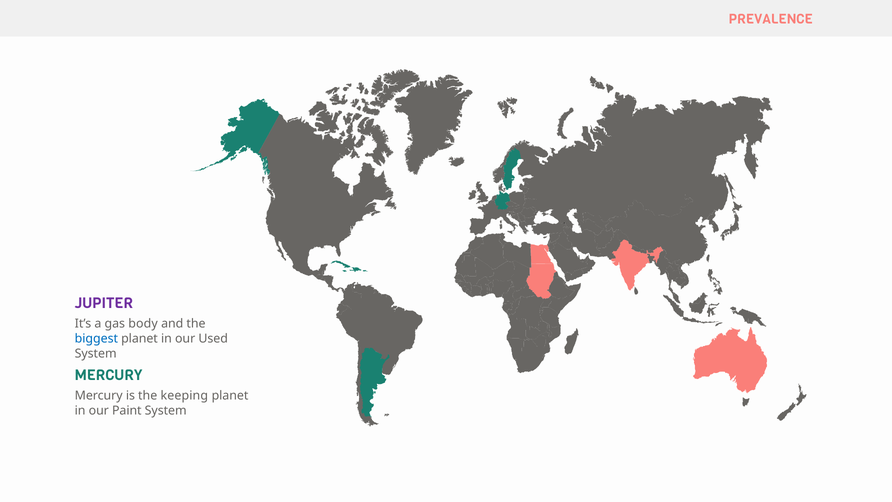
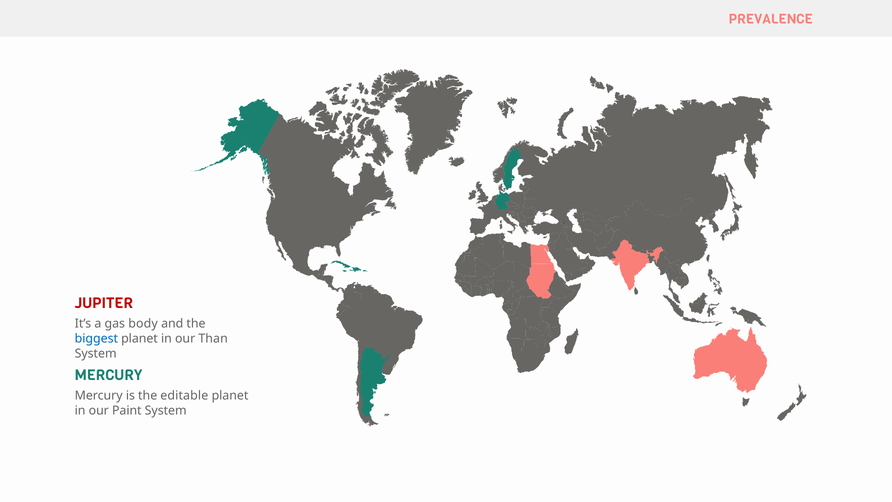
JUPITER colour: purple -> red (104, 303)
Used: Used -> Than (213, 338)
keeping: keeping -> editable (184, 396)
